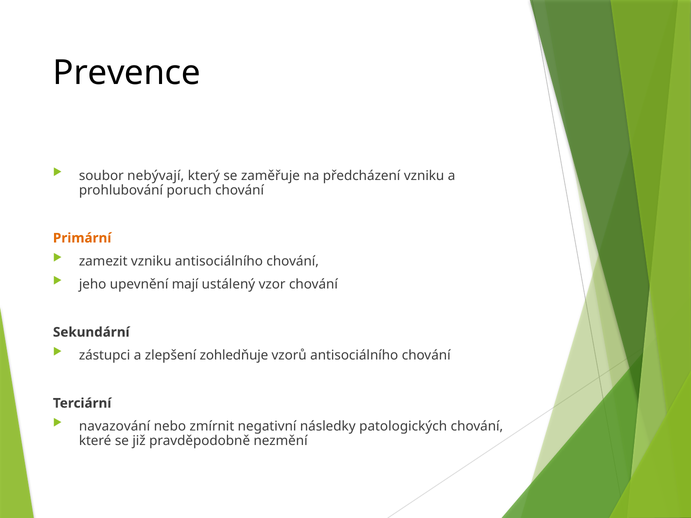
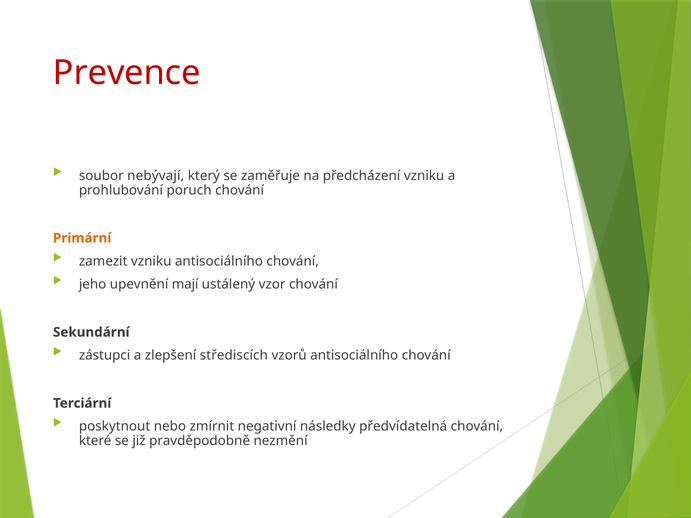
Prevence colour: black -> red (127, 73)
zohledňuje: zohledňuje -> střediscích (234, 356)
navazování: navazování -> poskytnout (115, 427)
patologických: patologických -> předvídatelná (403, 427)
